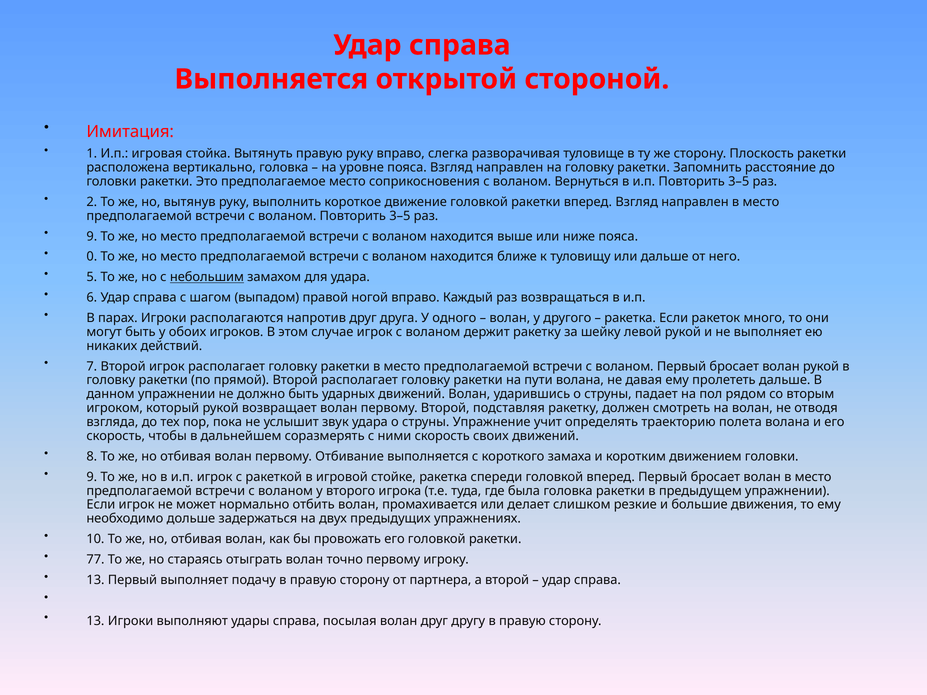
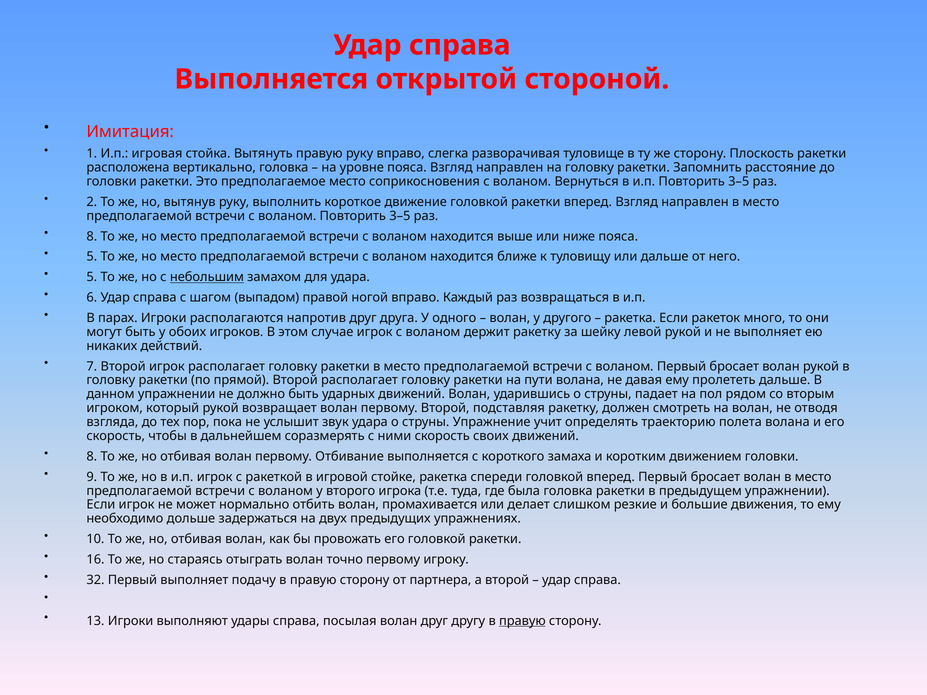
9: 9 -> 8 (92, 236)
0: 0 -> 5 (92, 257)
77: 77 -> 16 (95, 560)
13: 13 -> 32 (95, 580)
правую underline: none -> present (522, 621)
